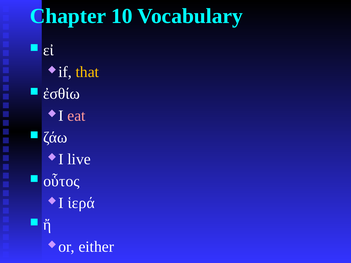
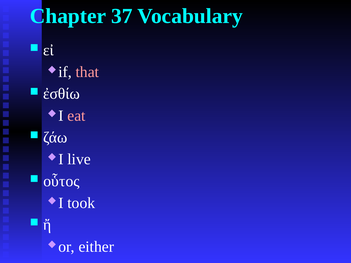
10: 10 -> 37 (122, 16)
that colour: yellow -> pink (87, 72)
ἱερά: ἱερά -> took (81, 203)
